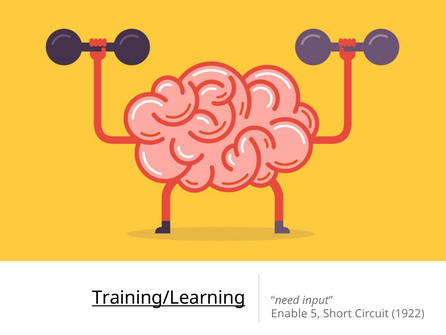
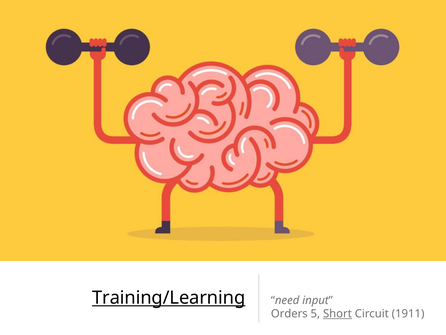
Enable: Enable -> Orders (289, 313)
Short underline: none -> present (337, 313)
1922: 1922 -> 1911 (408, 313)
